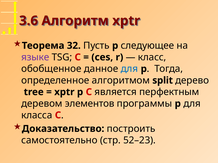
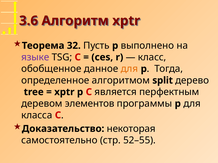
следующее: следующее -> выполнено (147, 46)
для colour: blue -> orange (129, 69)
построить: построить -> некоторая (131, 129)
52–23: 52–23 -> 52–55 (139, 141)
